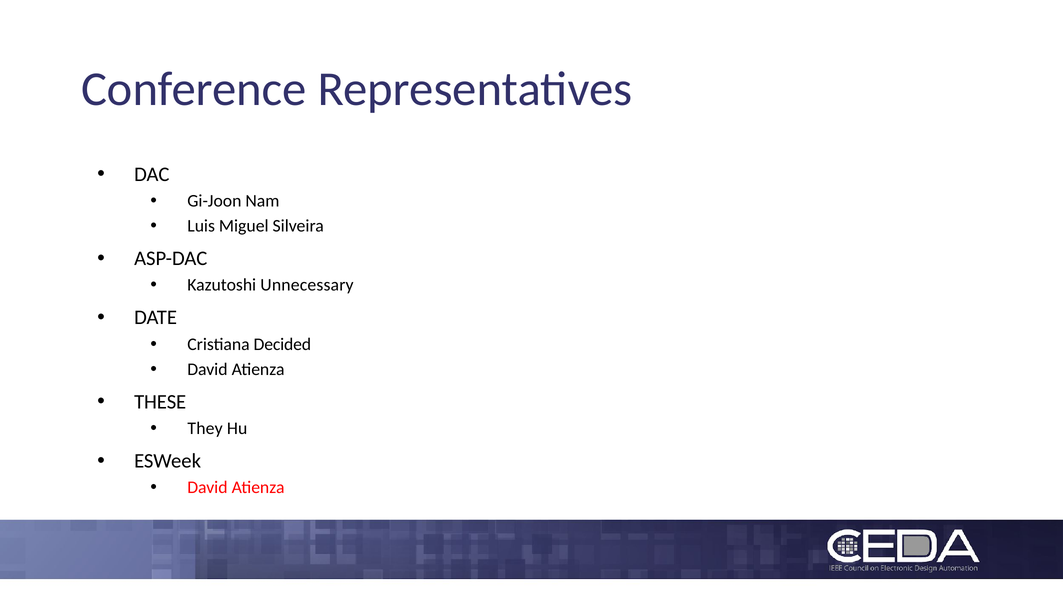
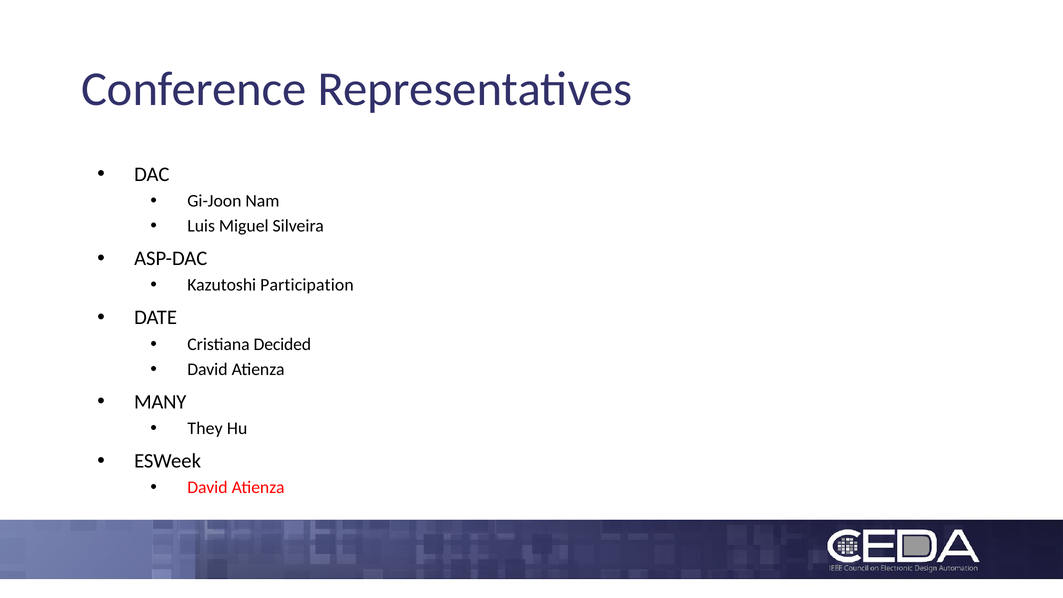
Unnecessary: Unnecessary -> Participation (307, 285)
THESE: THESE -> MANY (160, 402)
